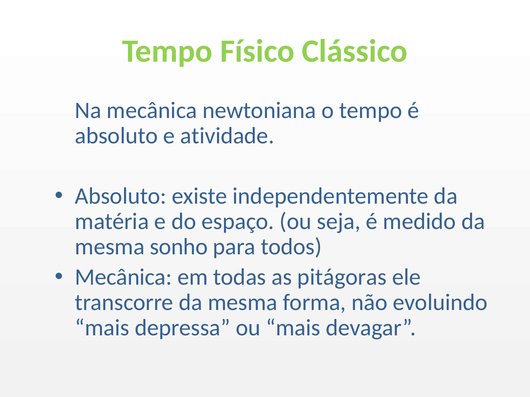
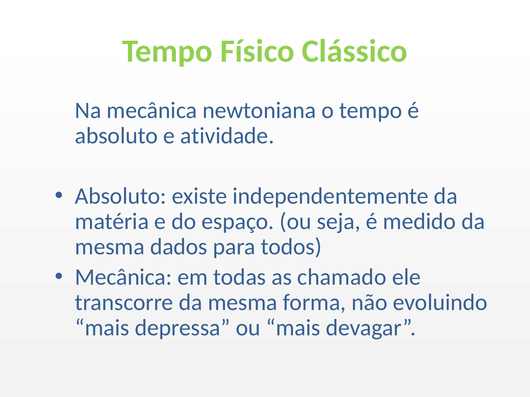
sonho: sonho -> dados (179, 247)
pitágoras: pitágoras -> chamado (342, 277)
